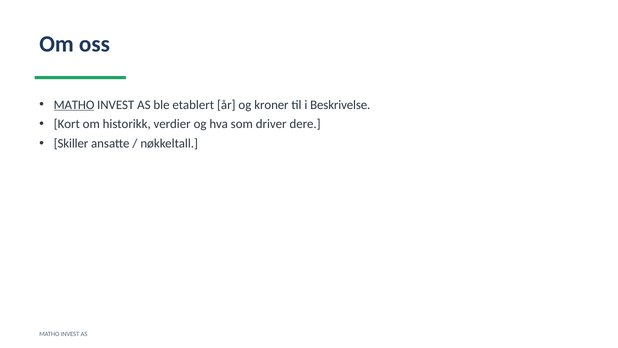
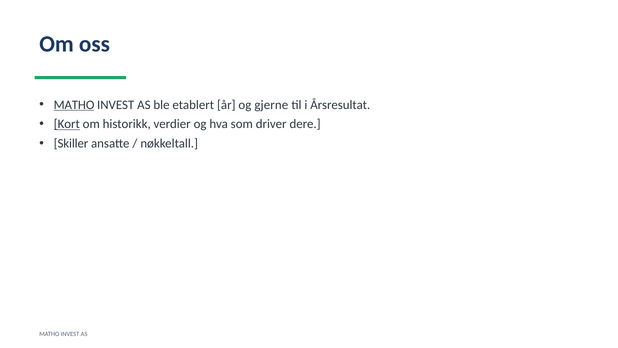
kroner: kroner -> gjerne (271, 105)
Beskrivelse: Beskrivelse -> Årsresultat (340, 105)
Kort underline: none -> present (67, 124)
